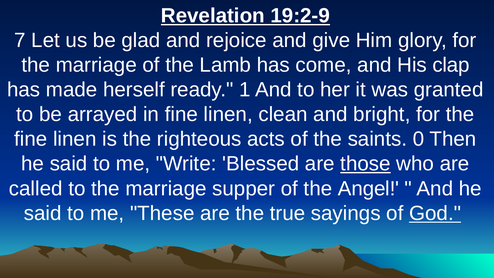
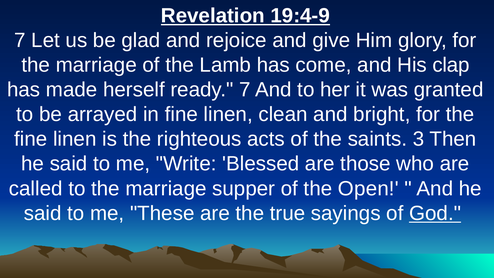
19:2-9: 19:2-9 -> 19:4-9 (300, 16)
ready 1: 1 -> 7 (245, 90)
0: 0 -> 3 (418, 139)
those underline: present -> none (365, 164)
Angel: Angel -> Open (368, 188)
